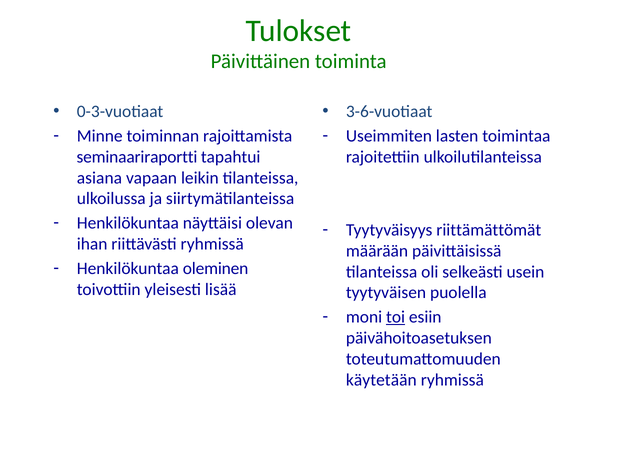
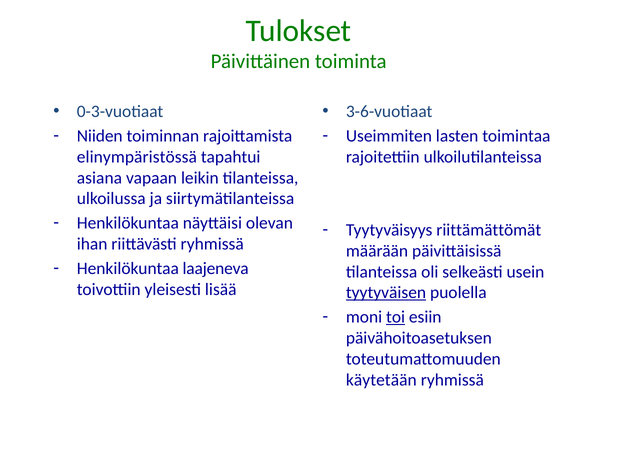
Minne: Minne -> Niiden (100, 136)
seminaariraportti: seminaariraportti -> elinympäristössä (137, 157)
oleminen: oleminen -> laajeneva (216, 268)
tyytyväisen underline: none -> present (386, 293)
